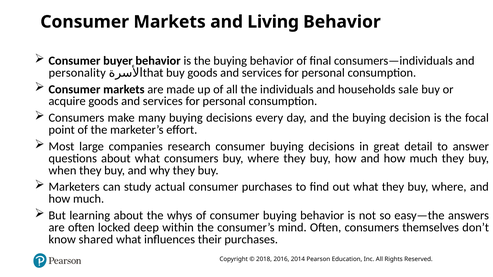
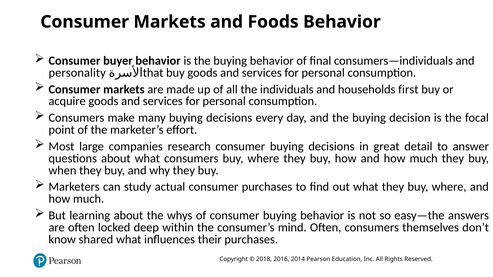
Living: Living -> Foods (273, 22)
sale: sale -> first (408, 89)
